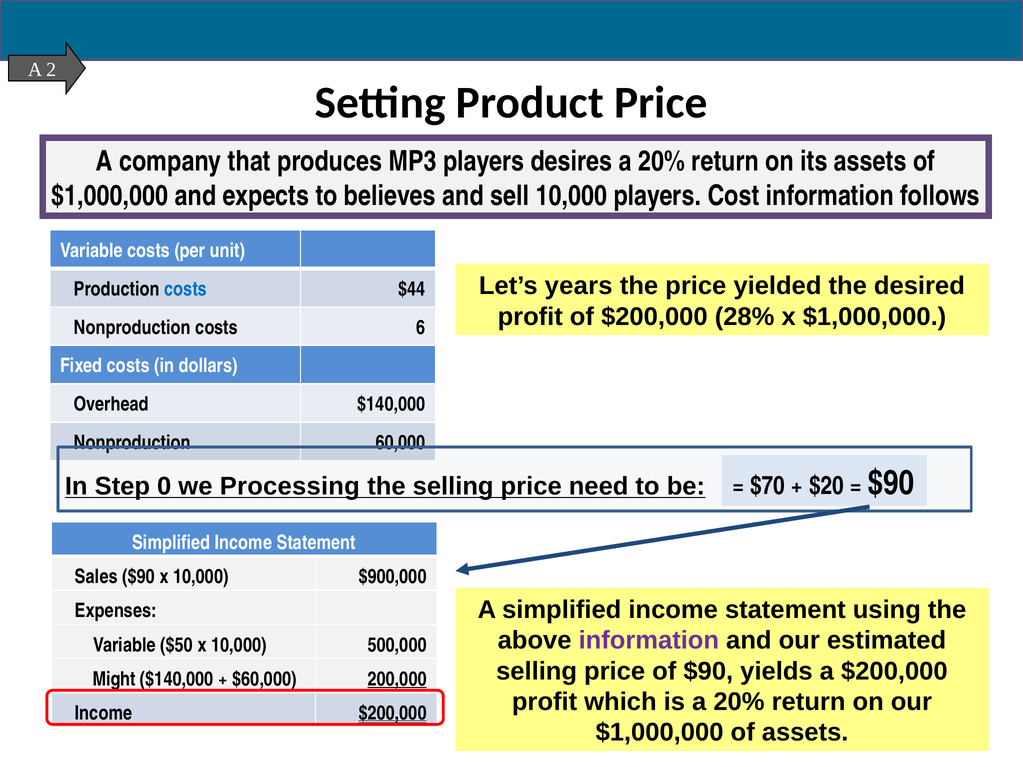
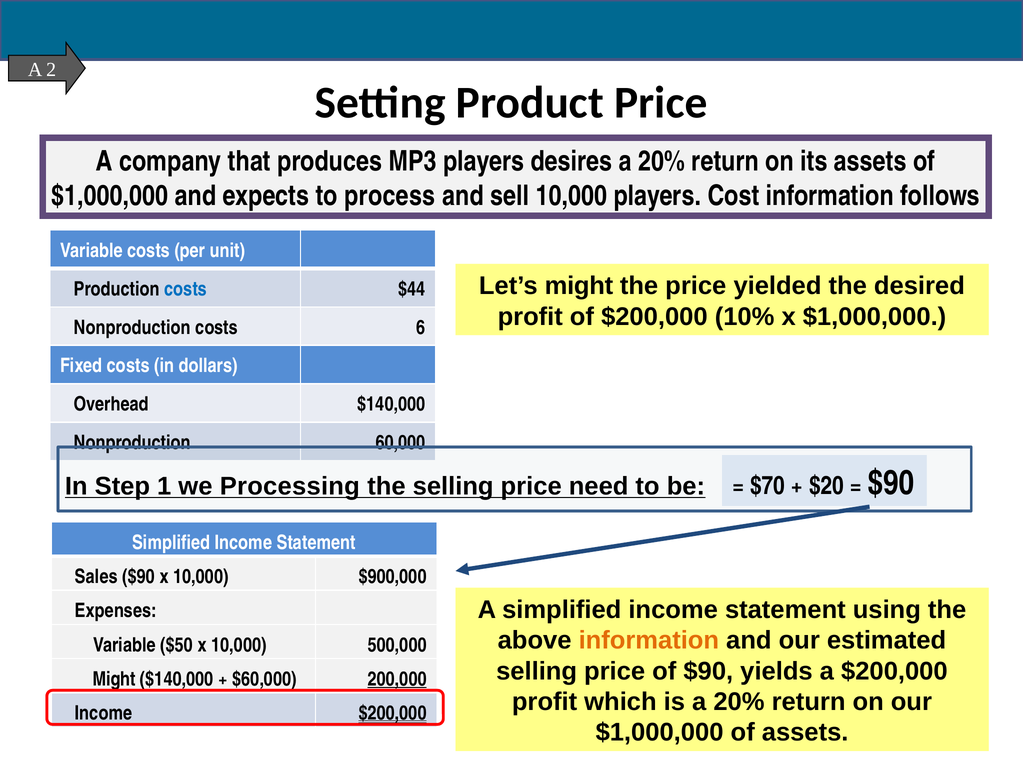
believes: believes -> process (390, 196)
Let’s years: years -> might (579, 286)
28%: 28% -> 10% (745, 317)
0: 0 -> 1 (164, 486)
information colour: purple -> orange (649, 641)
